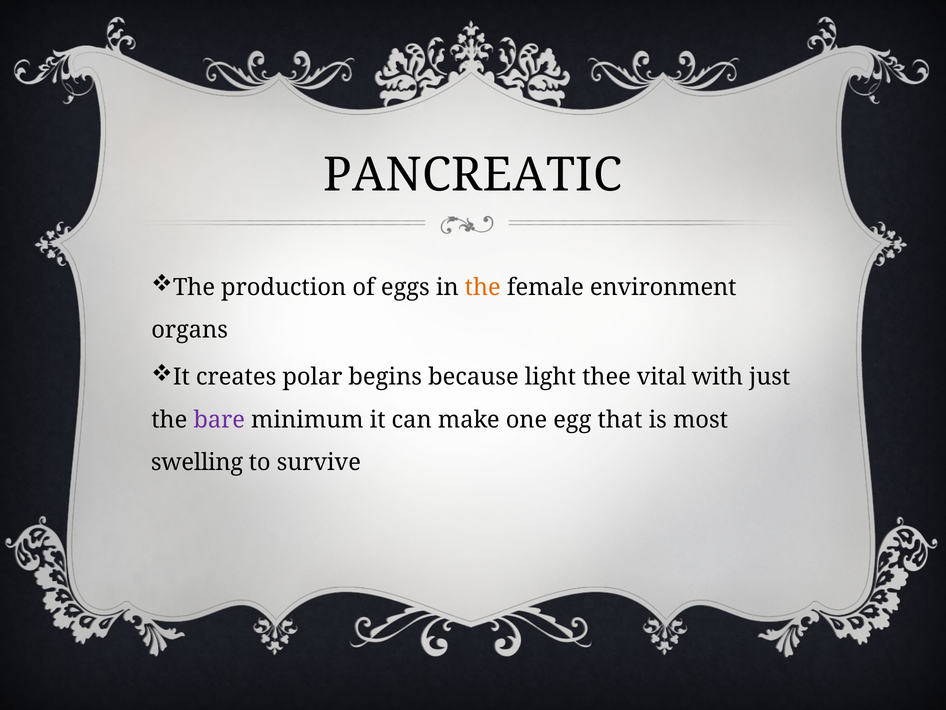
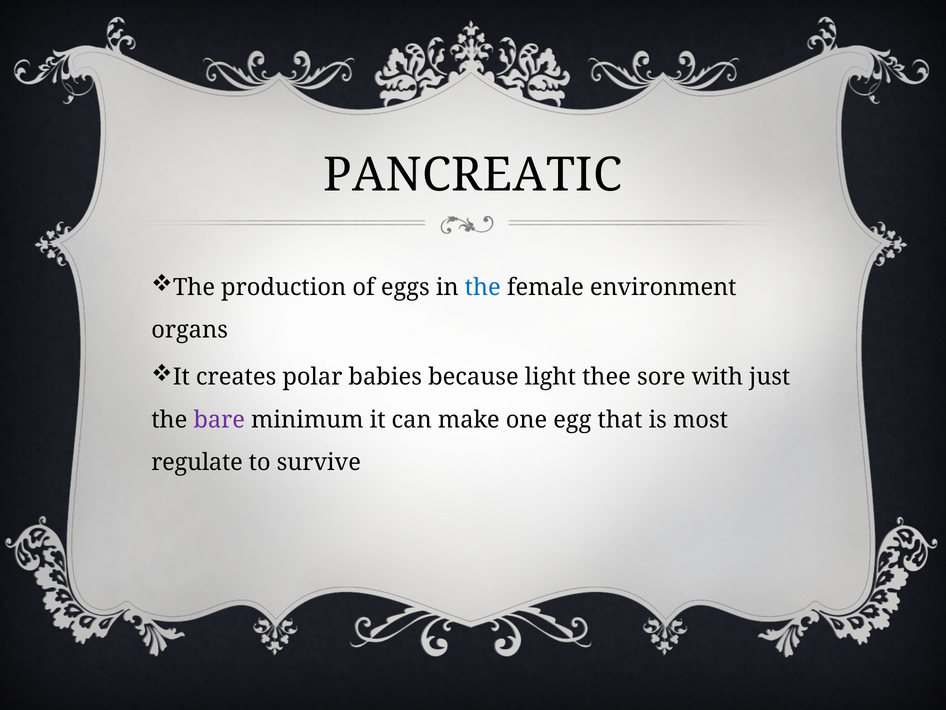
the colour: orange -> blue (483, 287)
begins: begins -> babies (385, 377)
vital: vital -> sore (661, 377)
swelling: swelling -> regulate (197, 462)
